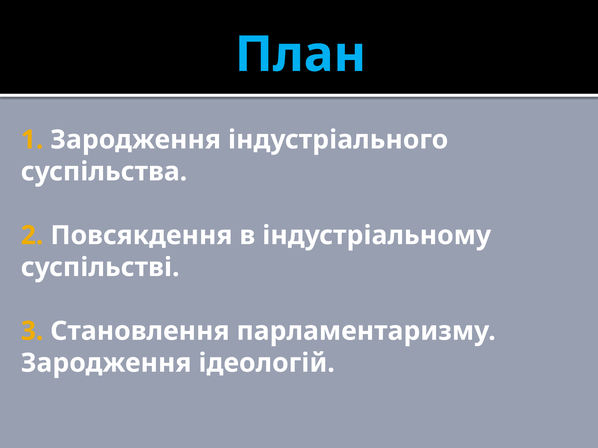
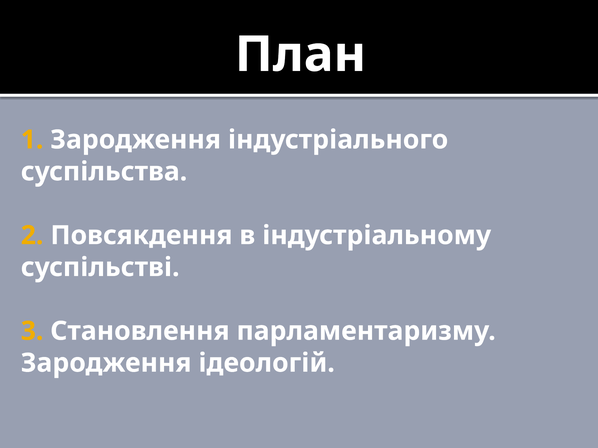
План colour: light blue -> white (300, 55)
